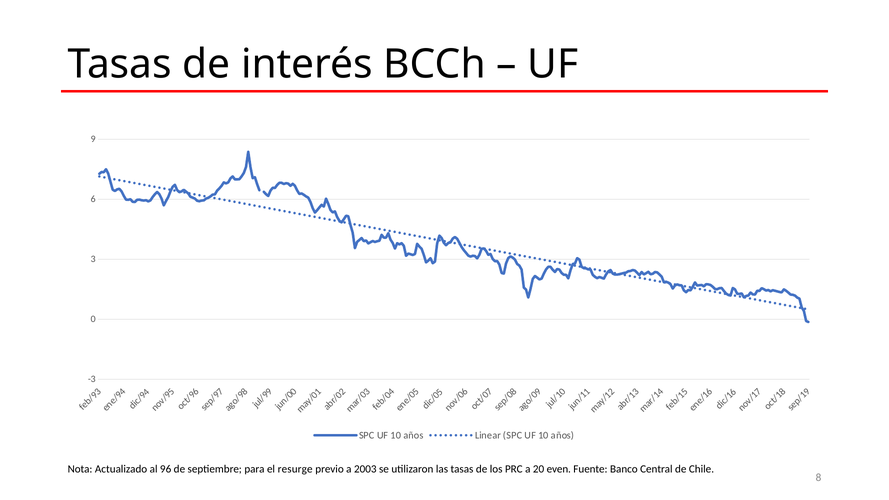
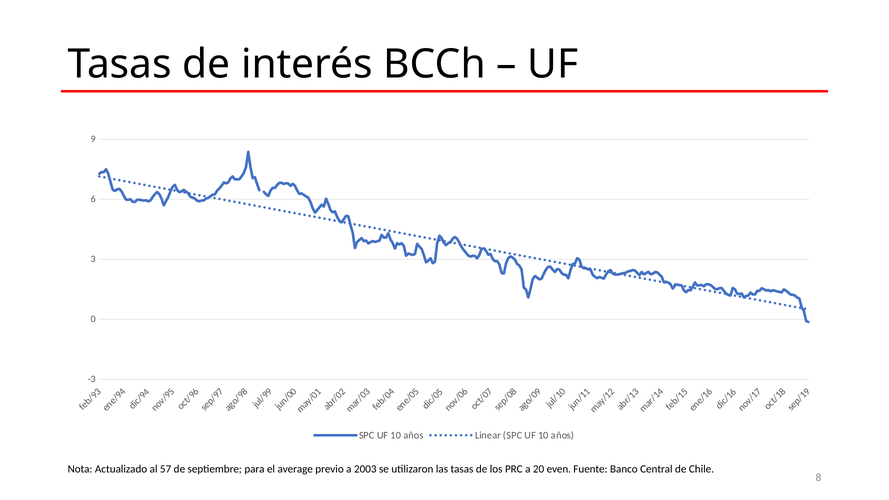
96: 96 -> 57 (166, 469)
resurge: resurge -> average (295, 469)
